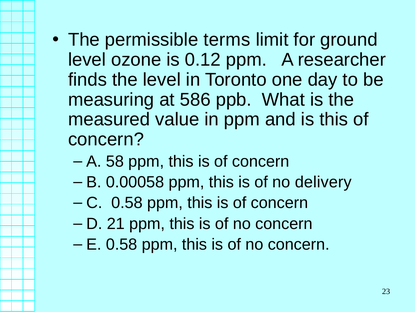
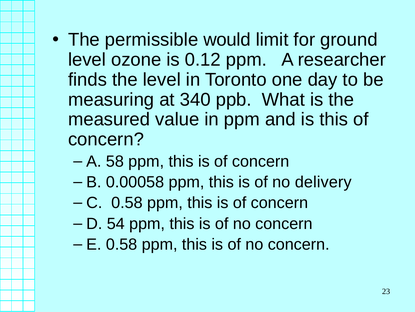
terms: terms -> would (227, 40)
586: 586 -> 340 (195, 99)
21: 21 -> 54 (116, 223)
